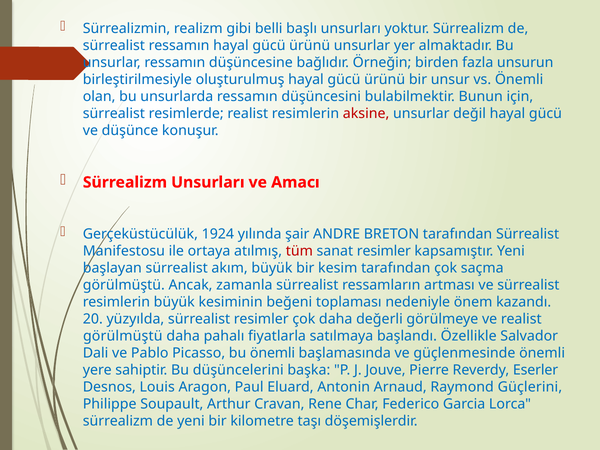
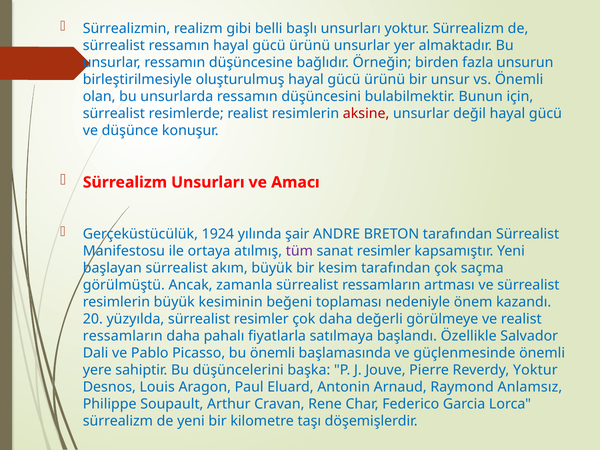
tüm colour: red -> purple (299, 251)
görülmüştü: görülmüştü -> ressamların (123, 336)
Reverdy Eserler: Eserler -> Yoktur (535, 370)
Güçlerini: Güçlerini -> Anlamsız (530, 387)
